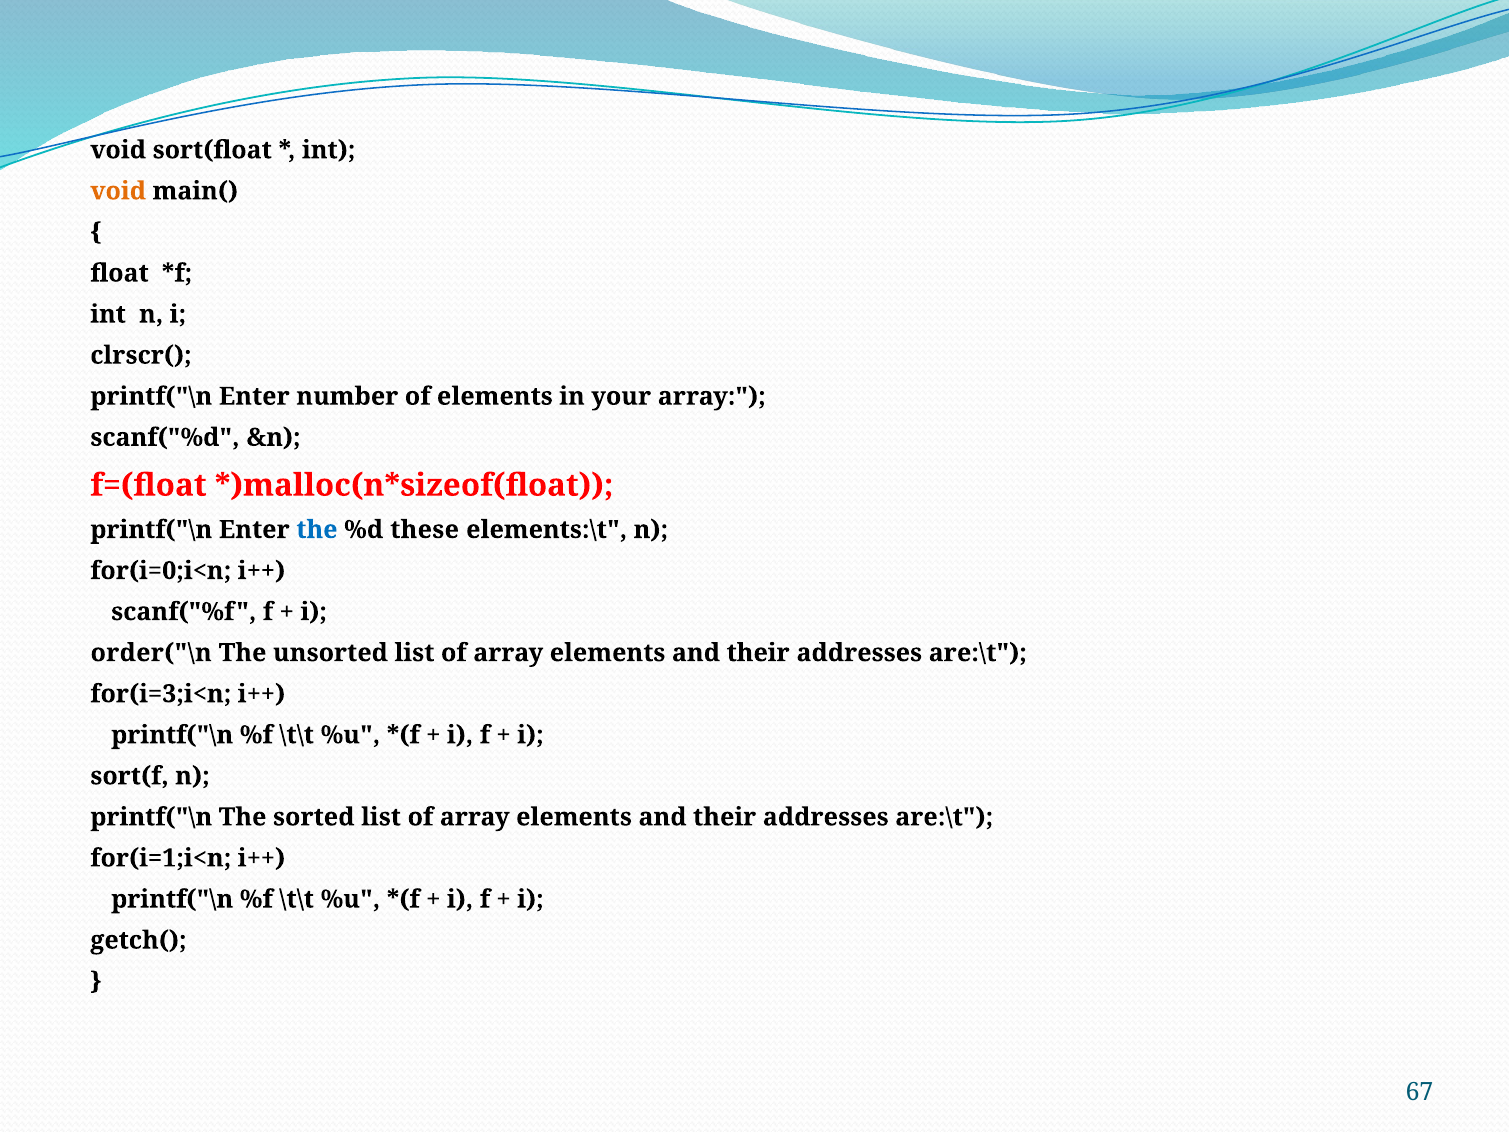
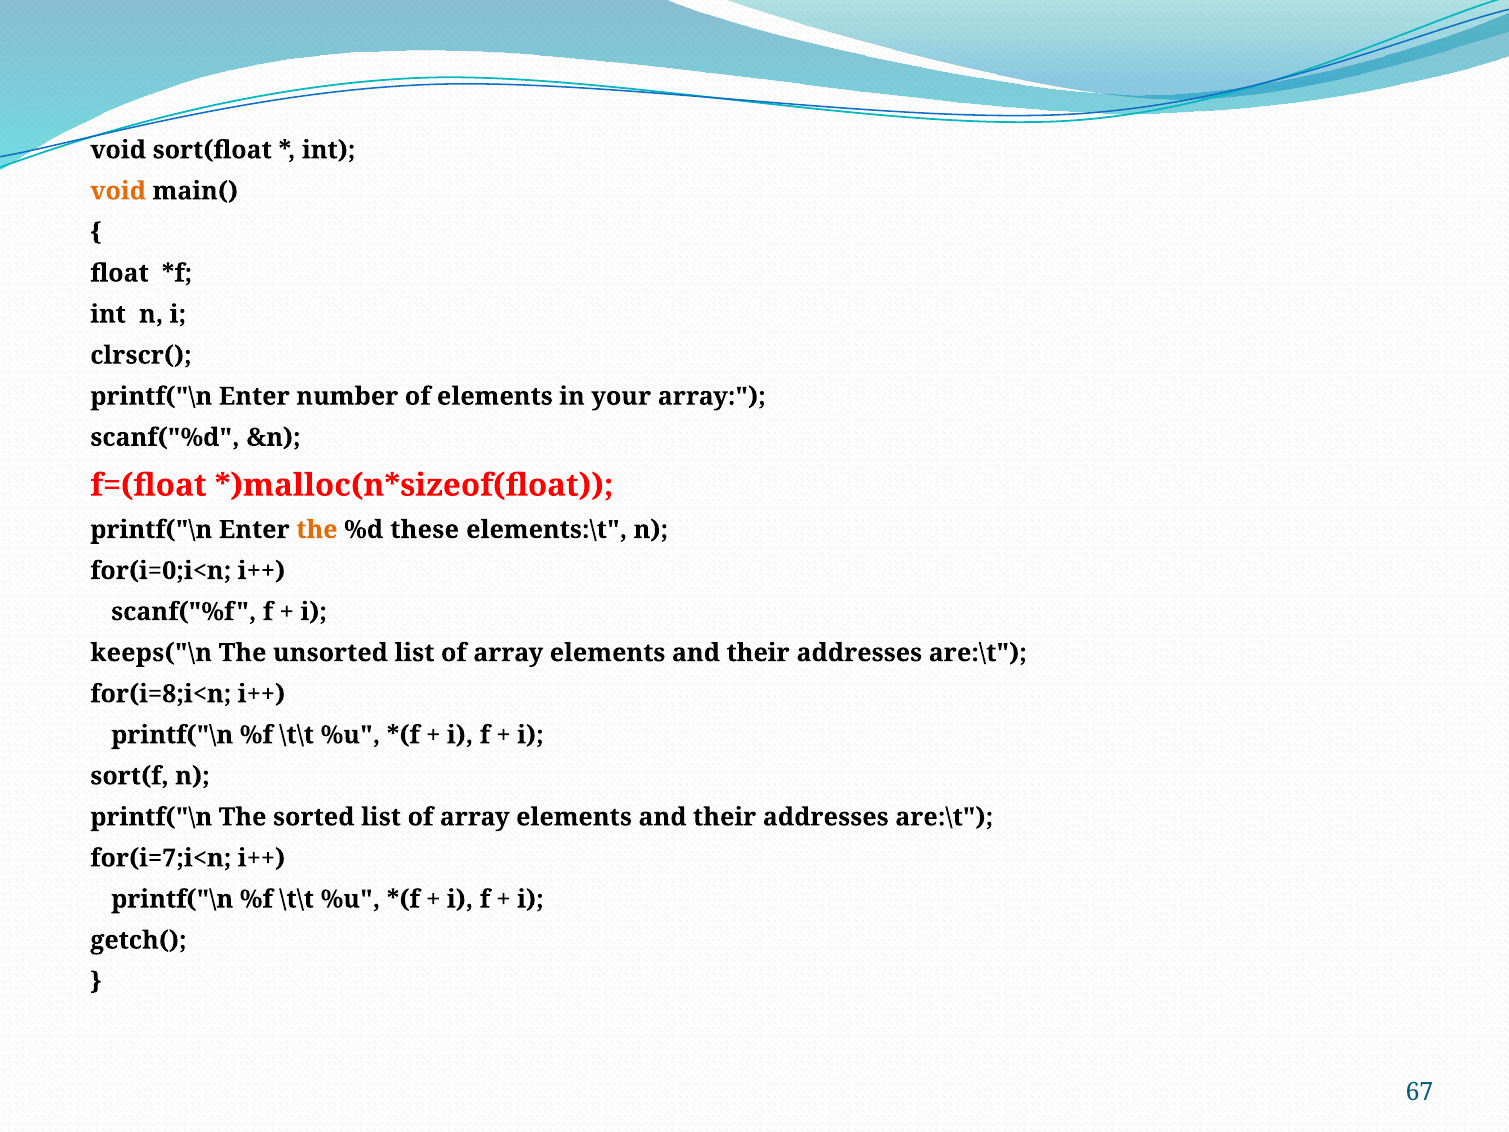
the colour: blue -> orange (317, 530)
order("\n: order("\n -> keeps("\n (151, 653)
for(i=3;i<n: for(i=3;i<n -> for(i=8;i<n (161, 694)
for(i=1;i<n: for(i=1;i<n -> for(i=7;i<n (161, 858)
